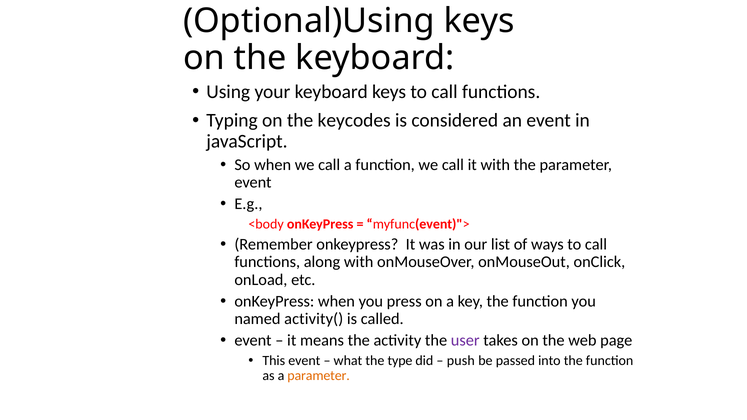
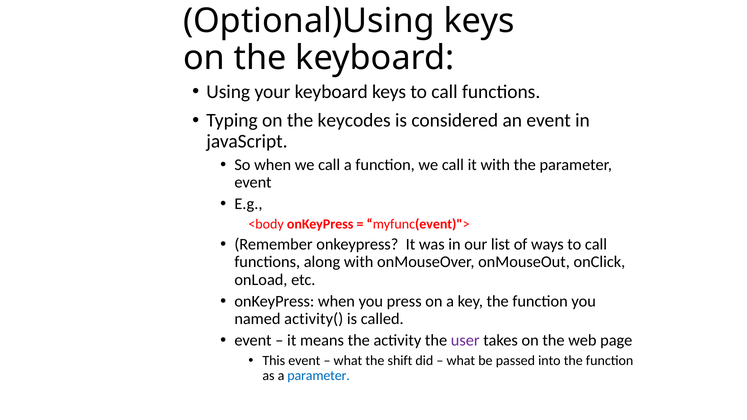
type: type -> shift (400, 361)
push: push -> what (461, 361)
parameter colour: orange -> blue (319, 376)
